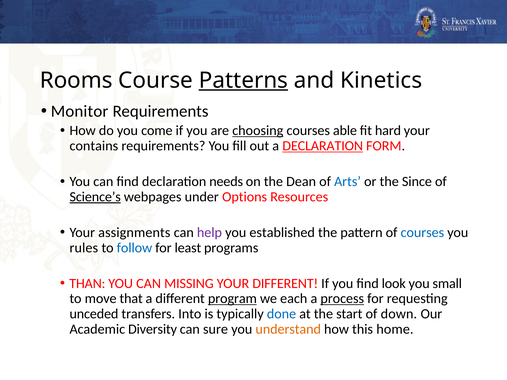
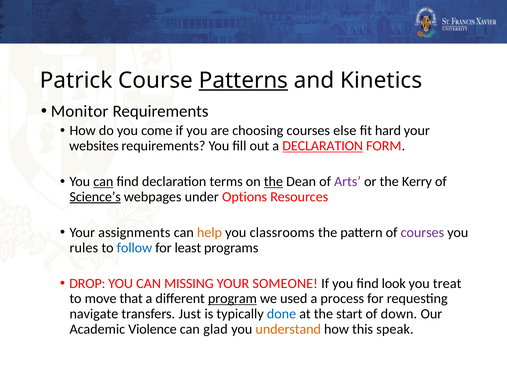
Rooms: Rooms -> Patrick (76, 80)
choosing underline: present -> none (258, 131)
able: able -> else (345, 131)
contains: contains -> websites (94, 146)
can underline: none -> present (103, 182)
needs: needs -> terms (226, 182)
the underline: none -> present (273, 182)
Arts colour: blue -> purple (347, 182)
Since: Since -> Kerry (417, 182)
help colour: purple -> orange (209, 233)
established: established -> classrooms (282, 233)
courses colour: blue -> purple (422, 233)
THAN: THAN -> DROP (87, 284)
YOUR DIFFERENT: DIFFERENT -> SOMEONE (285, 284)
small: small -> treat (447, 284)
each: each -> used (294, 299)
process underline: present -> none (342, 299)
unceded: unceded -> navigate (94, 314)
Into: Into -> Just (190, 314)
Diversity: Diversity -> Violence (153, 329)
sure: sure -> glad (215, 329)
home: home -> speak (395, 329)
